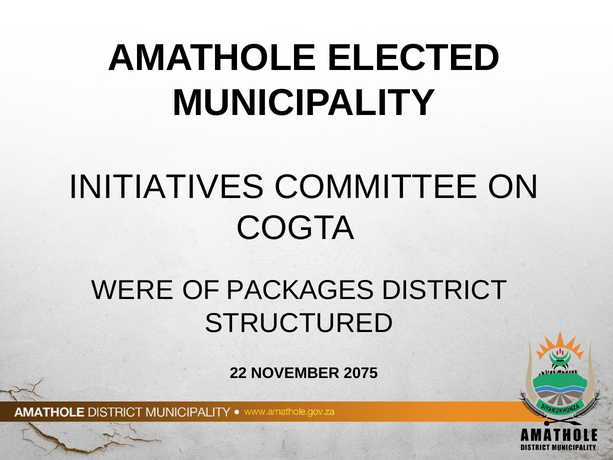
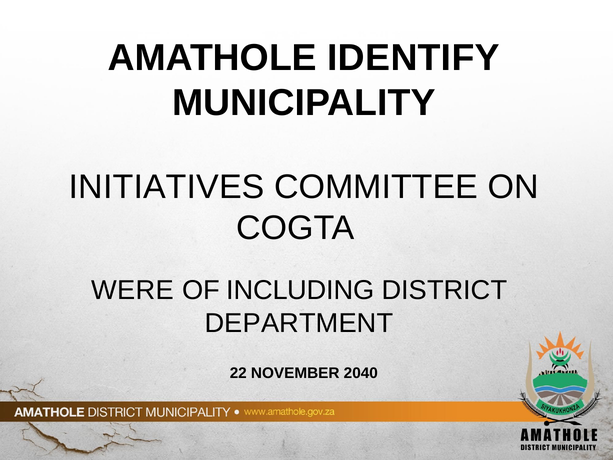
ELECTED: ELECTED -> IDENTIFY (413, 58)
PACKAGES: PACKAGES -> INCLUDING (300, 290)
STRUCTURED: STRUCTURED -> DEPARTMENT (299, 323)
2075: 2075 -> 2040 (361, 373)
